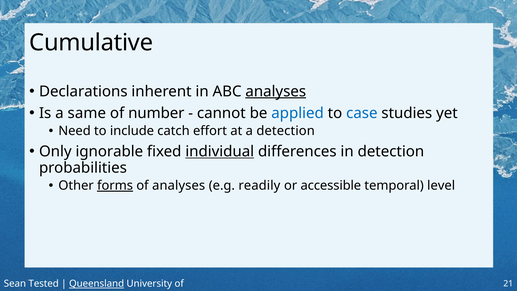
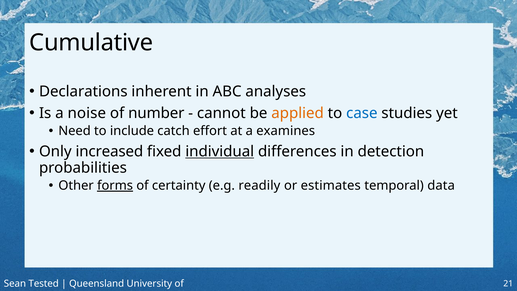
analyses underline: present -> none (276, 91)
same: same -> noise (87, 113)
applied colour: blue -> orange (298, 113)
a detection: detection -> examines (286, 131)
ignorable: ignorable -> increased (109, 151)
of analyses: analyses -> certainty (179, 185)
accessible: accessible -> estimates (331, 185)
level: level -> data (441, 185)
Queensland underline: present -> none (97, 284)
